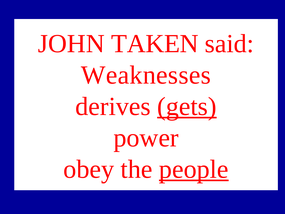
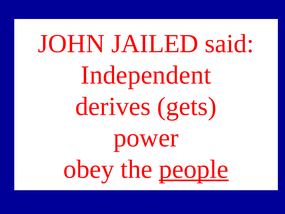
TAKEN: TAKEN -> JAILED (155, 44)
Weaknesses: Weaknesses -> Independent (146, 75)
gets underline: present -> none (187, 106)
